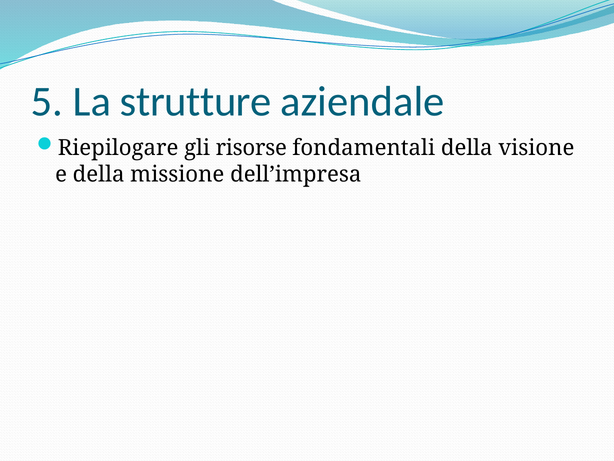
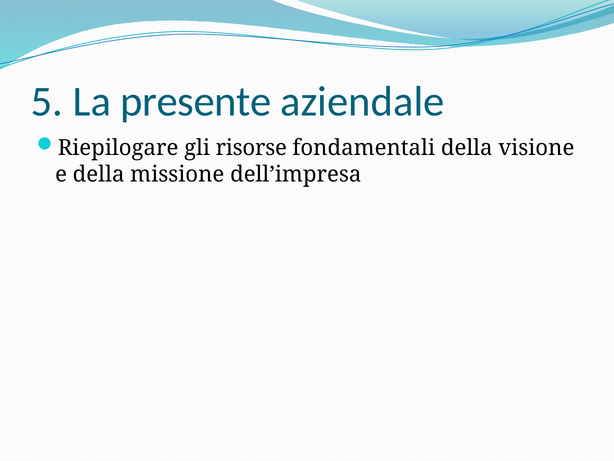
strutture: strutture -> presente (196, 101)
